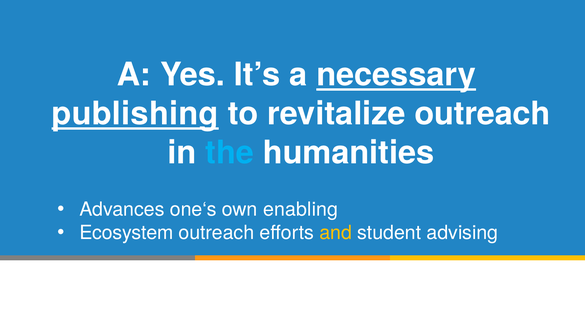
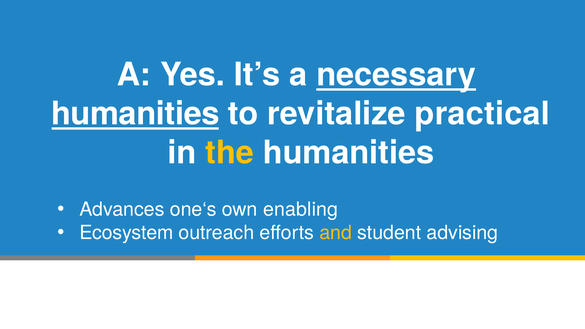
publishing: publishing -> humanities (135, 114)
revitalize outreach: outreach -> practical (482, 114)
the colour: light blue -> yellow (230, 153)
